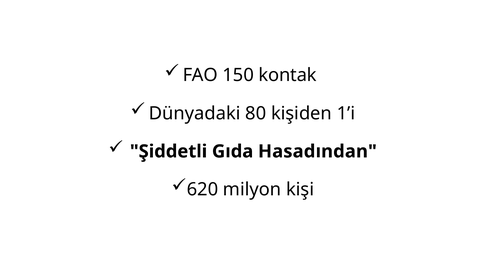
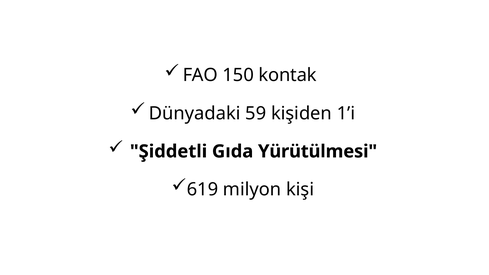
80: 80 -> 59 (256, 113)
Hasadından: Hasadından -> Yürütülmesi (318, 151)
620: 620 -> 619 (202, 190)
